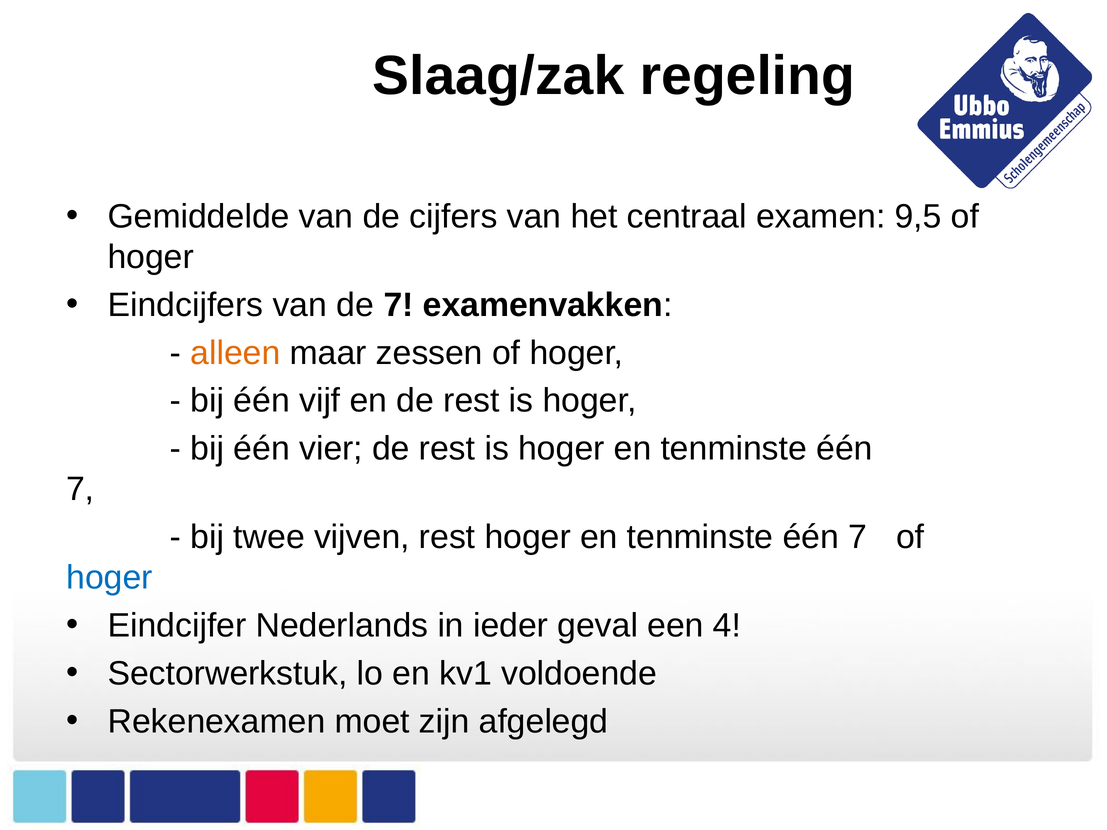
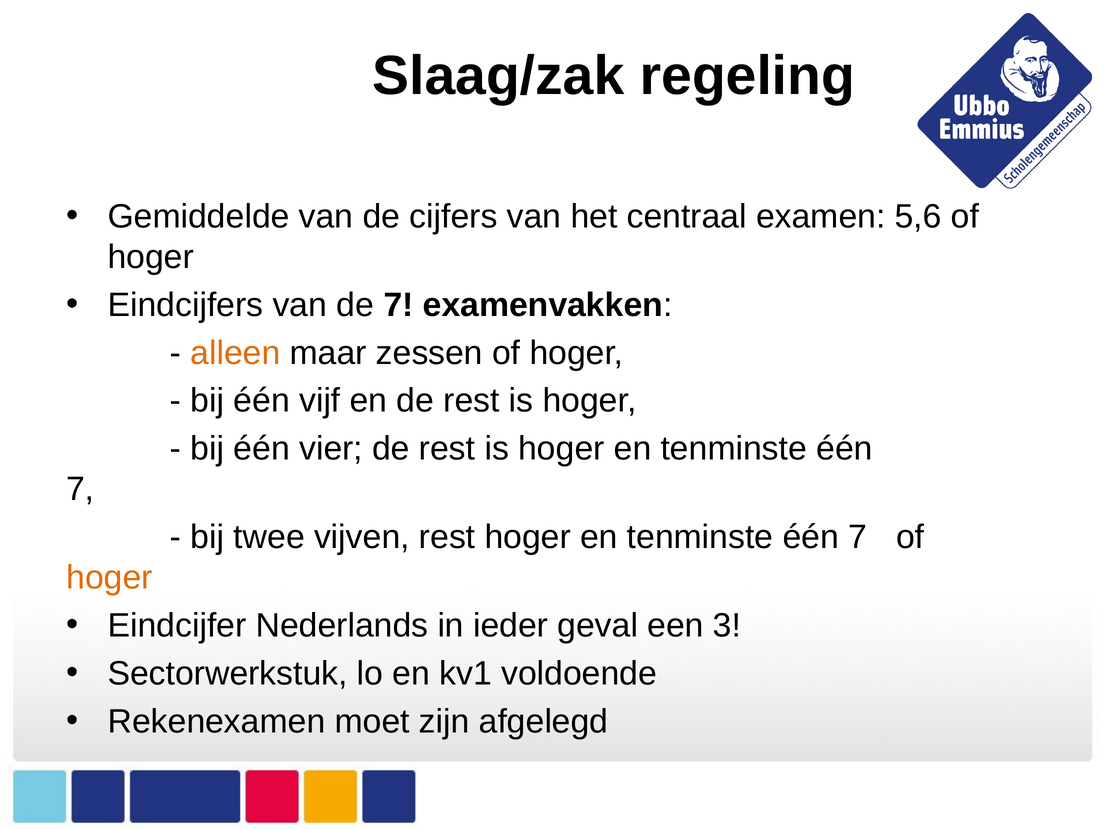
9,5: 9,5 -> 5,6 (918, 217)
hoger colour: blue -> orange (109, 578)
4: 4 -> 3 (727, 626)
